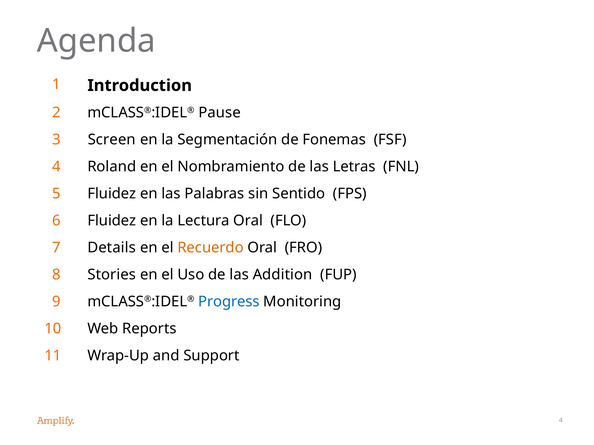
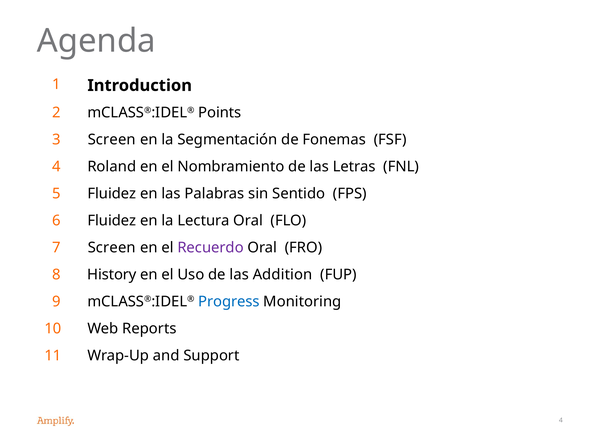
Pause: Pause -> Points (220, 113)
7 Details: Details -> Screen (112, 248)
Recuerdo colour: orange -> purple (211, 248)
Stories: Stories -> History (112, 275)
